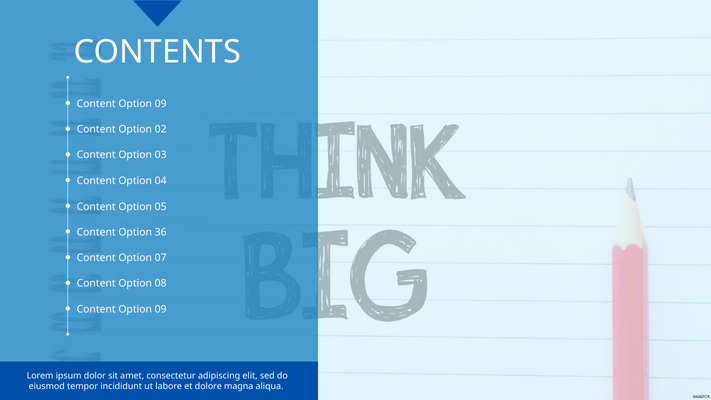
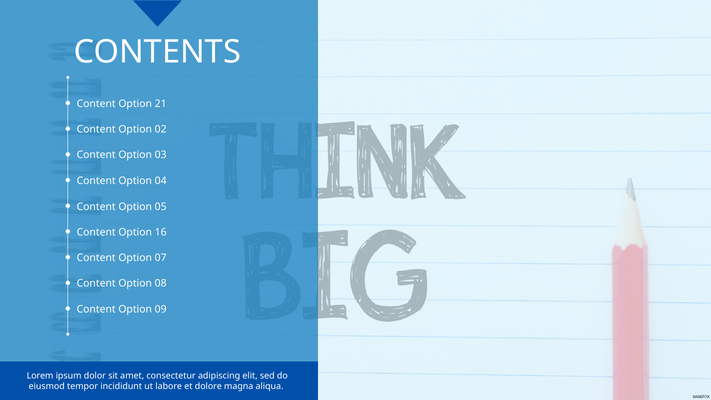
09: 09 -> 21 (161, 104)
36: 36 -> 16 (161, 232)
